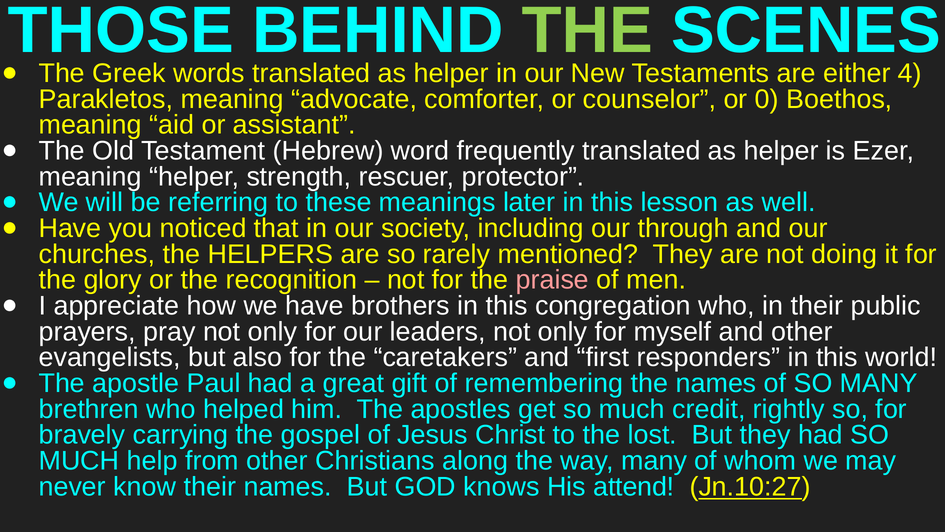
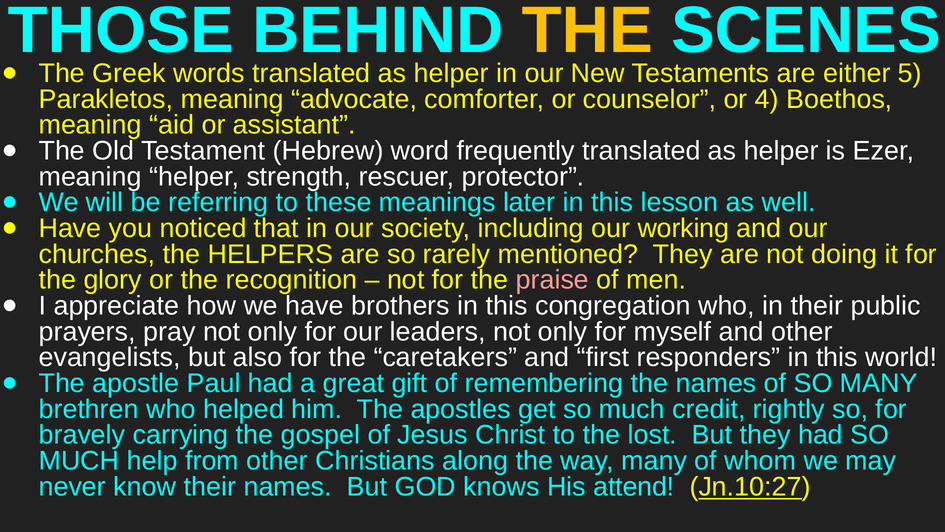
THE colour: light green -> yellow (587, 31)
4: 4 -> 5 (910, 73)
0: 0 -> 4 (767, 99)
through: through -> working (683, 228)
